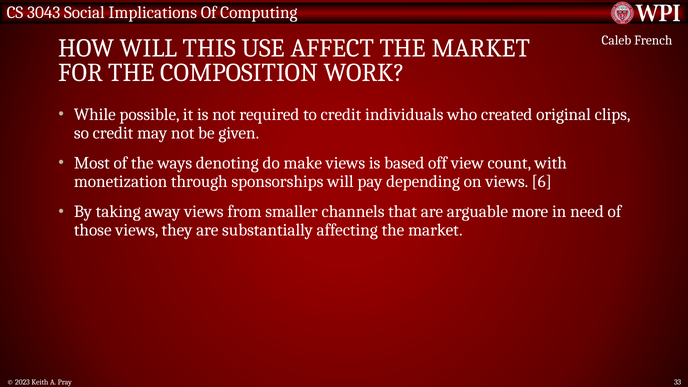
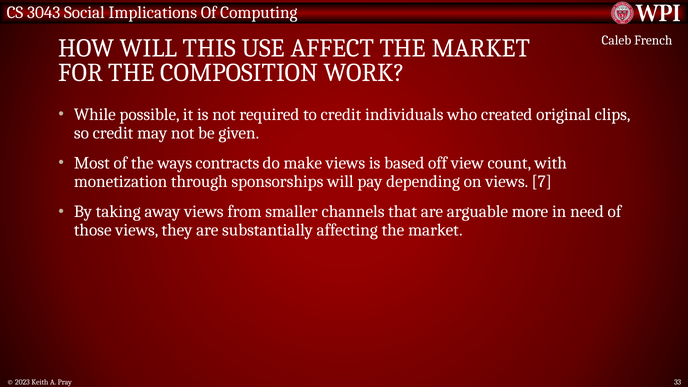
denoting: denoting -> contracts (227, 163)
6: 6 -> 7 (542, 182)
